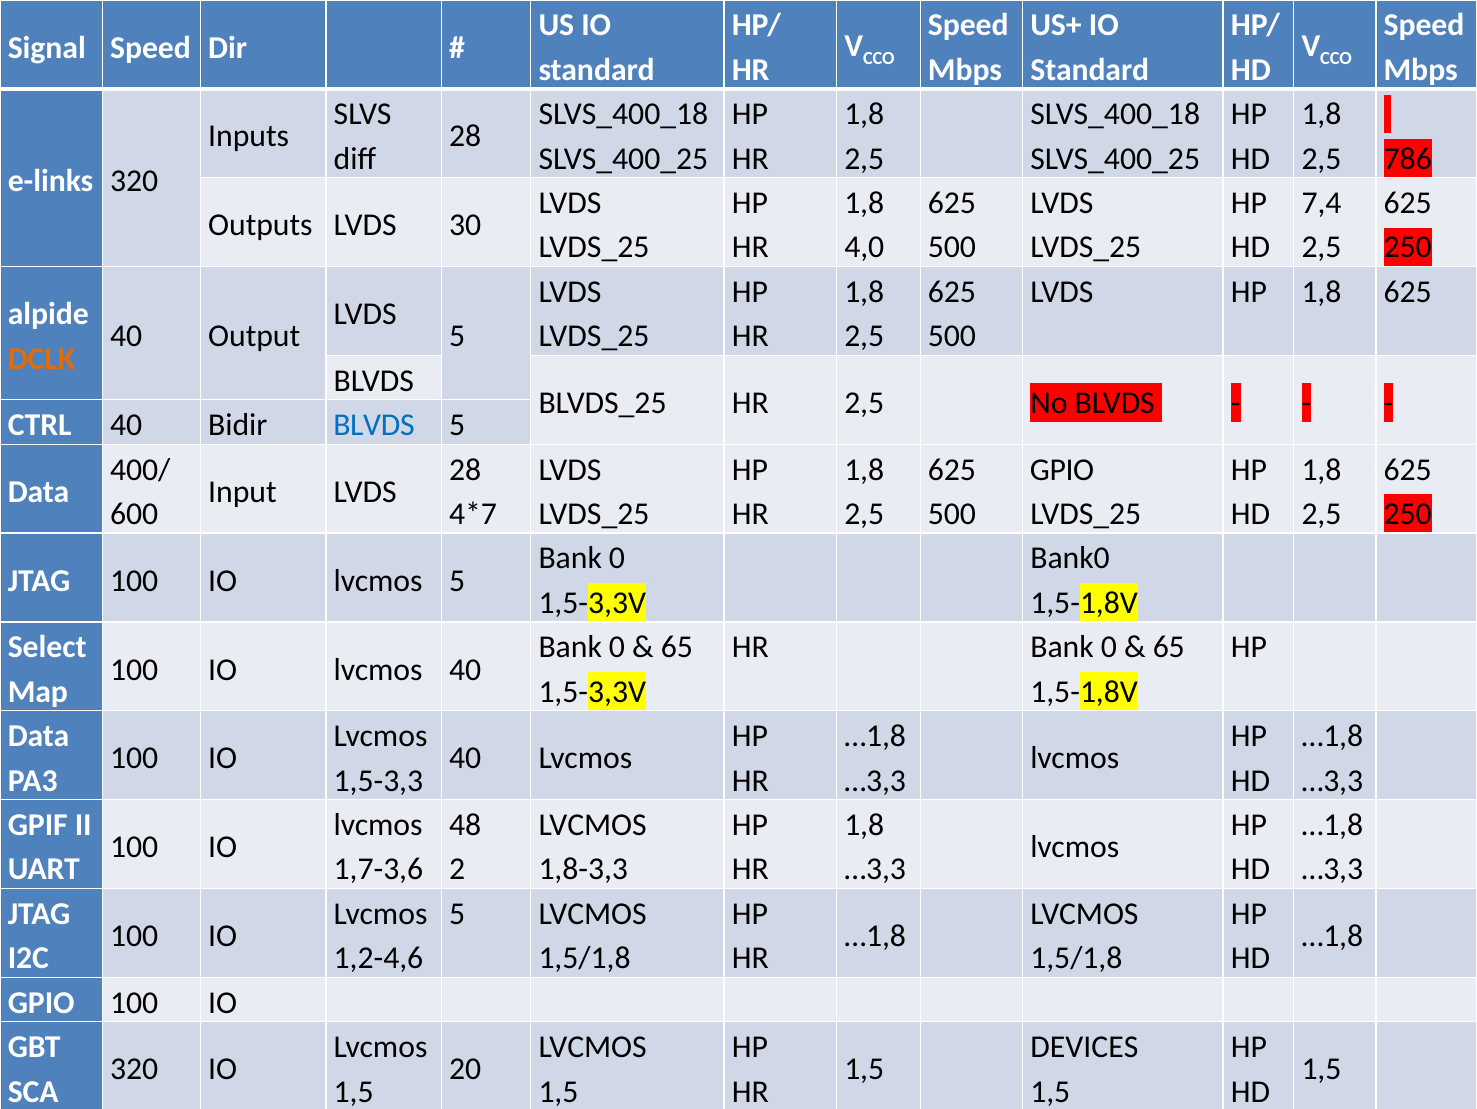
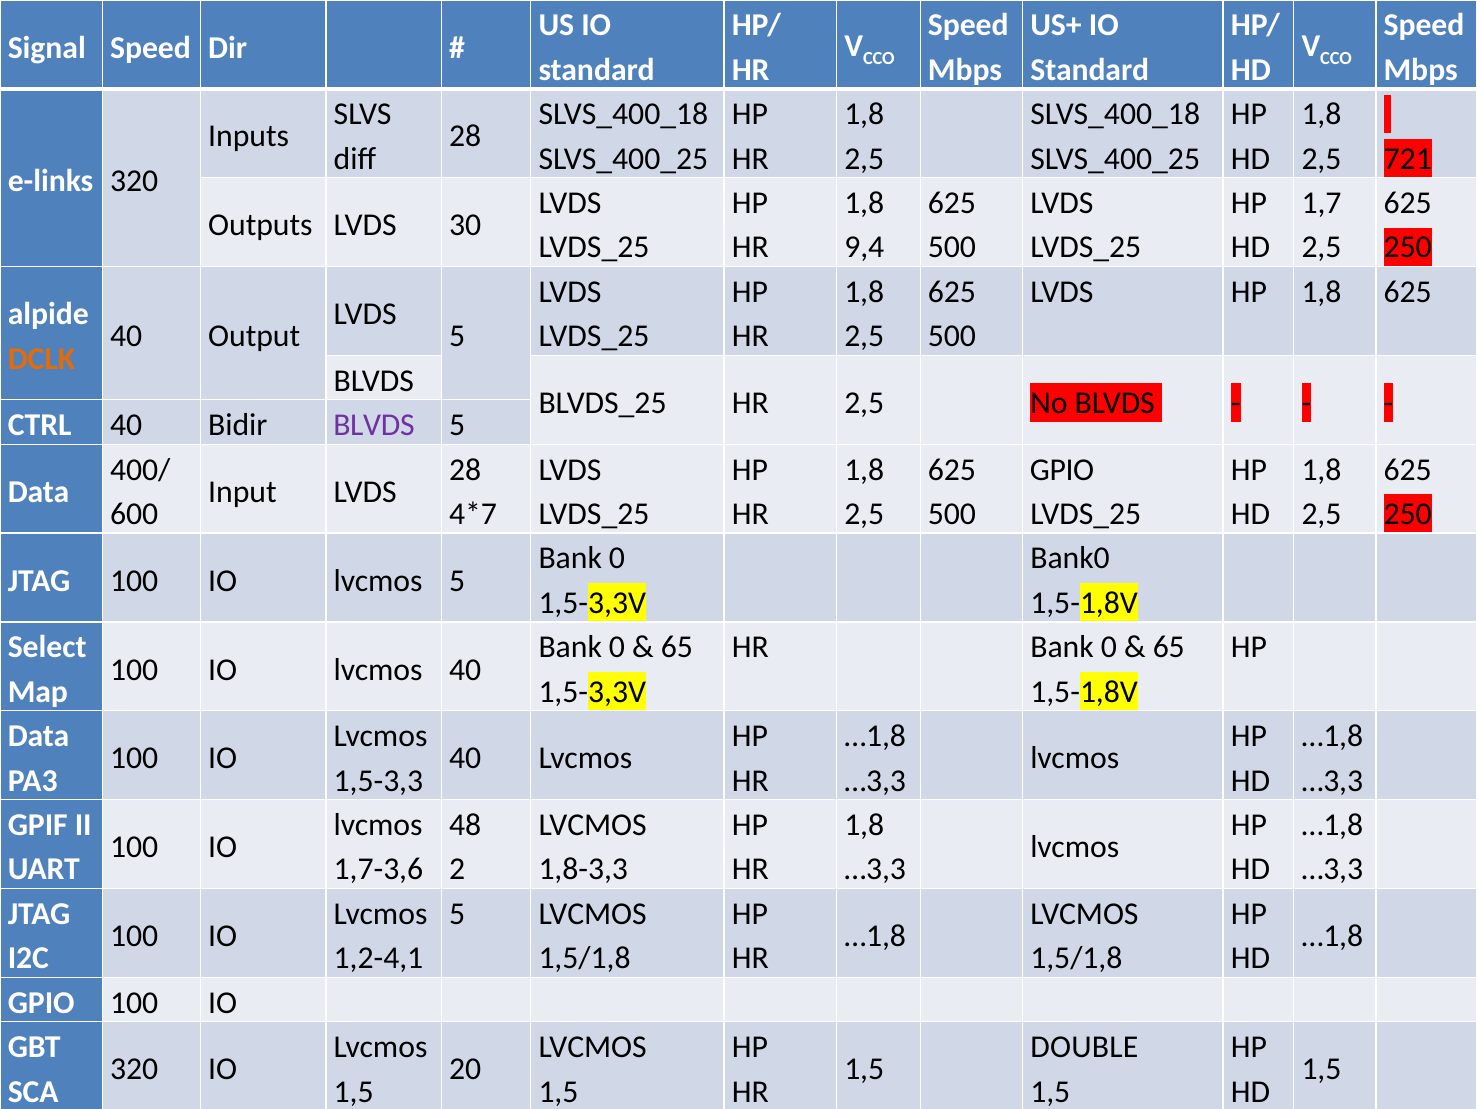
786: 786 -> 721 (1408, 159)
7,4: 7,4 -> 1,7 (1321, 203)
4,0: 4,0 -> 9,4 (864, 247)
BLVDS colour: blue -> purple (374, 425)
1,2-4,6: 1,2-4,6 -> 1,2-4,1 (378, 958)
DEVICES: DEVICES -> DOUBLE (1084, 1046)
